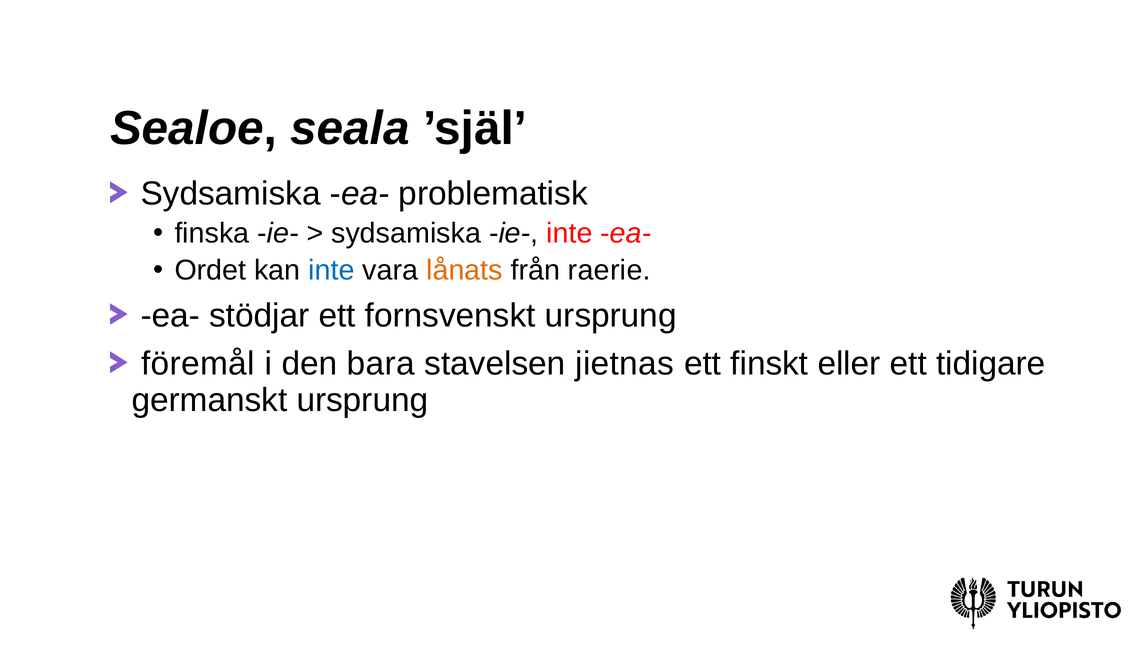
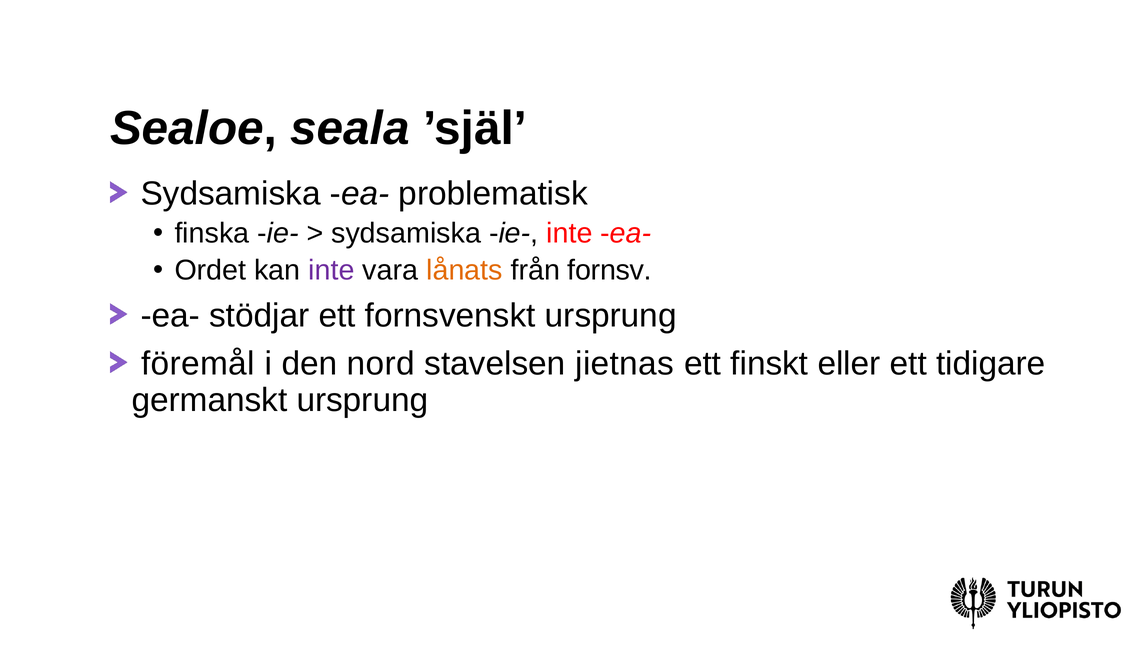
inte colour: blue -> purple (331, 270)
raerie: raerie -> fornsv (610, 270)
bara: bara -> nord (381, 364)
